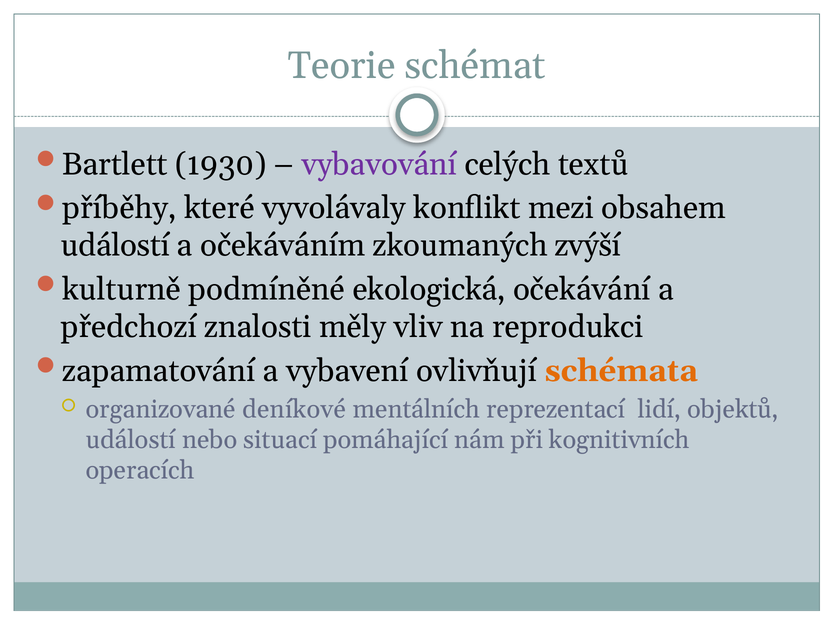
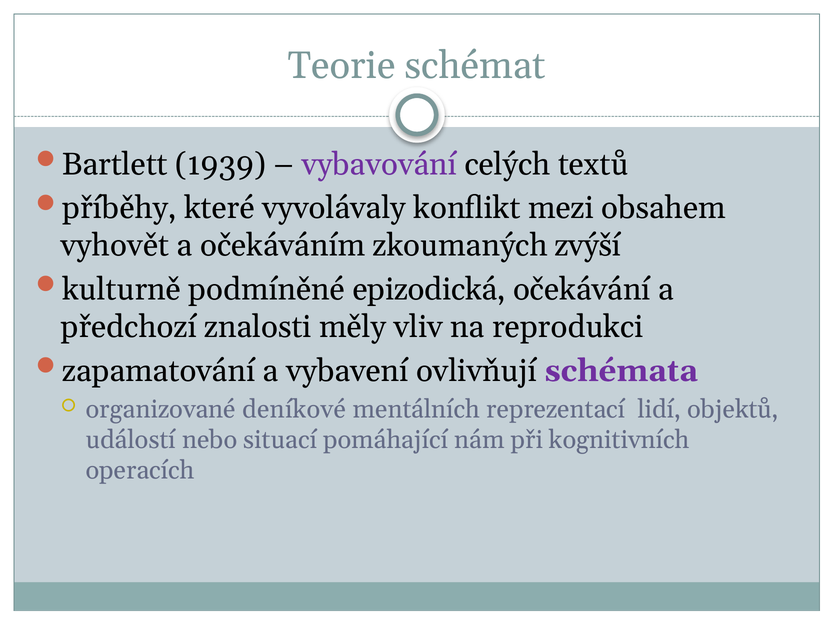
1930: 1930 -> 1939 (221, 164)
událostí: událostí -> vyhovět (115, 246)
ekologická: ekologická -> epizodická (429, 290)
schémata colour: orange -> purple (621, 371)
